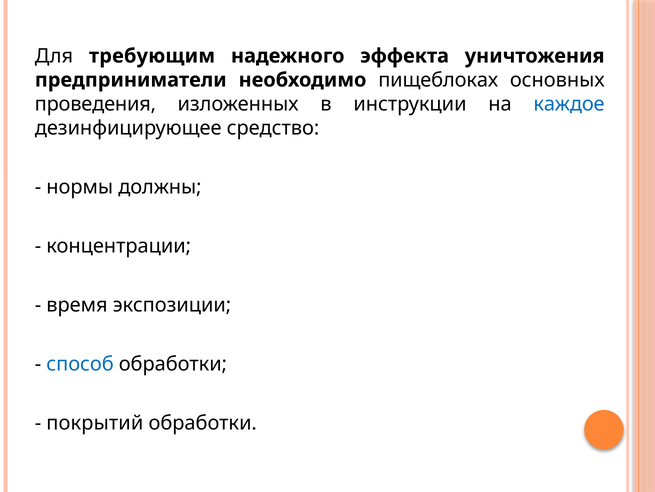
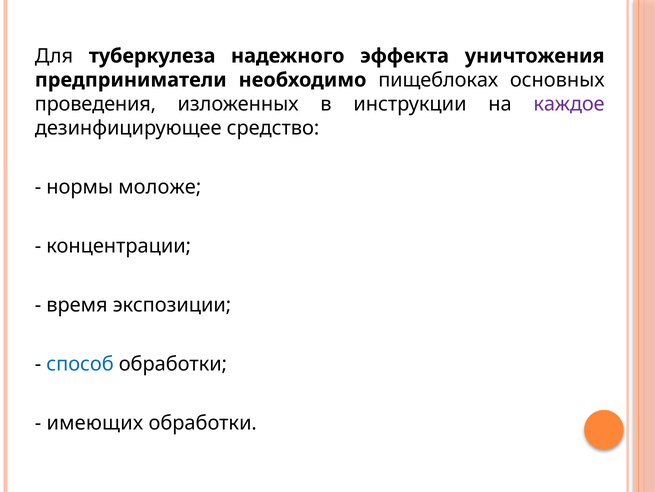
требующим: требующим -> туберкулеза (152, 56)
каждое colour: blue -> purple (569, 104)
должны: должны -> моложе (160, 187)
покрытий: покрытий -> имеющих (95, 422)
